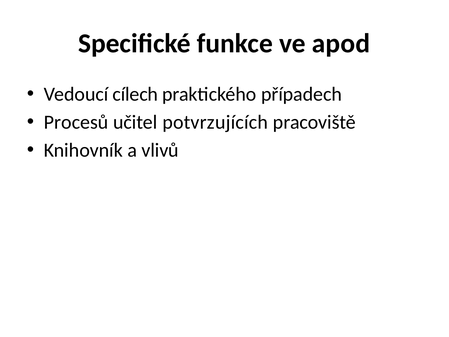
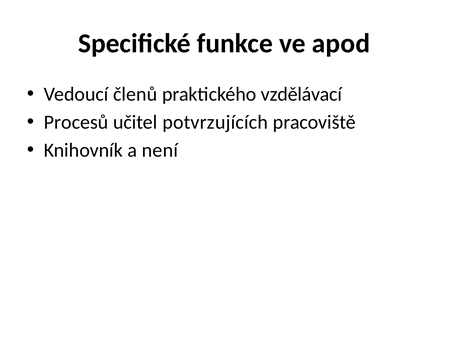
cílech: cílech -> členů (135, 94)
případech: případech -> vzdělávací (302, 94)
vlivů: vlivů -> není (160, 150)
